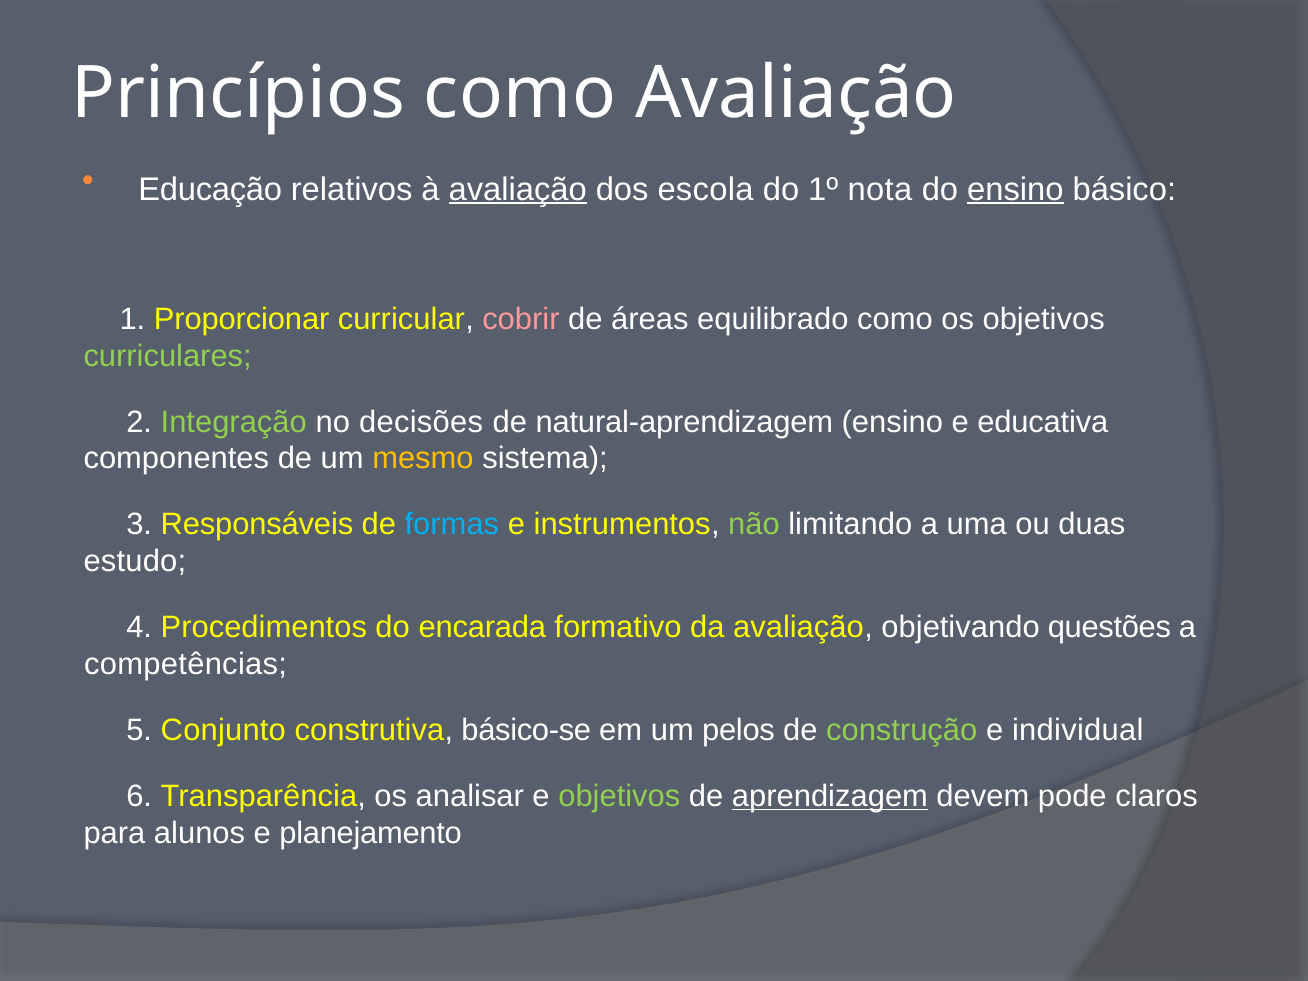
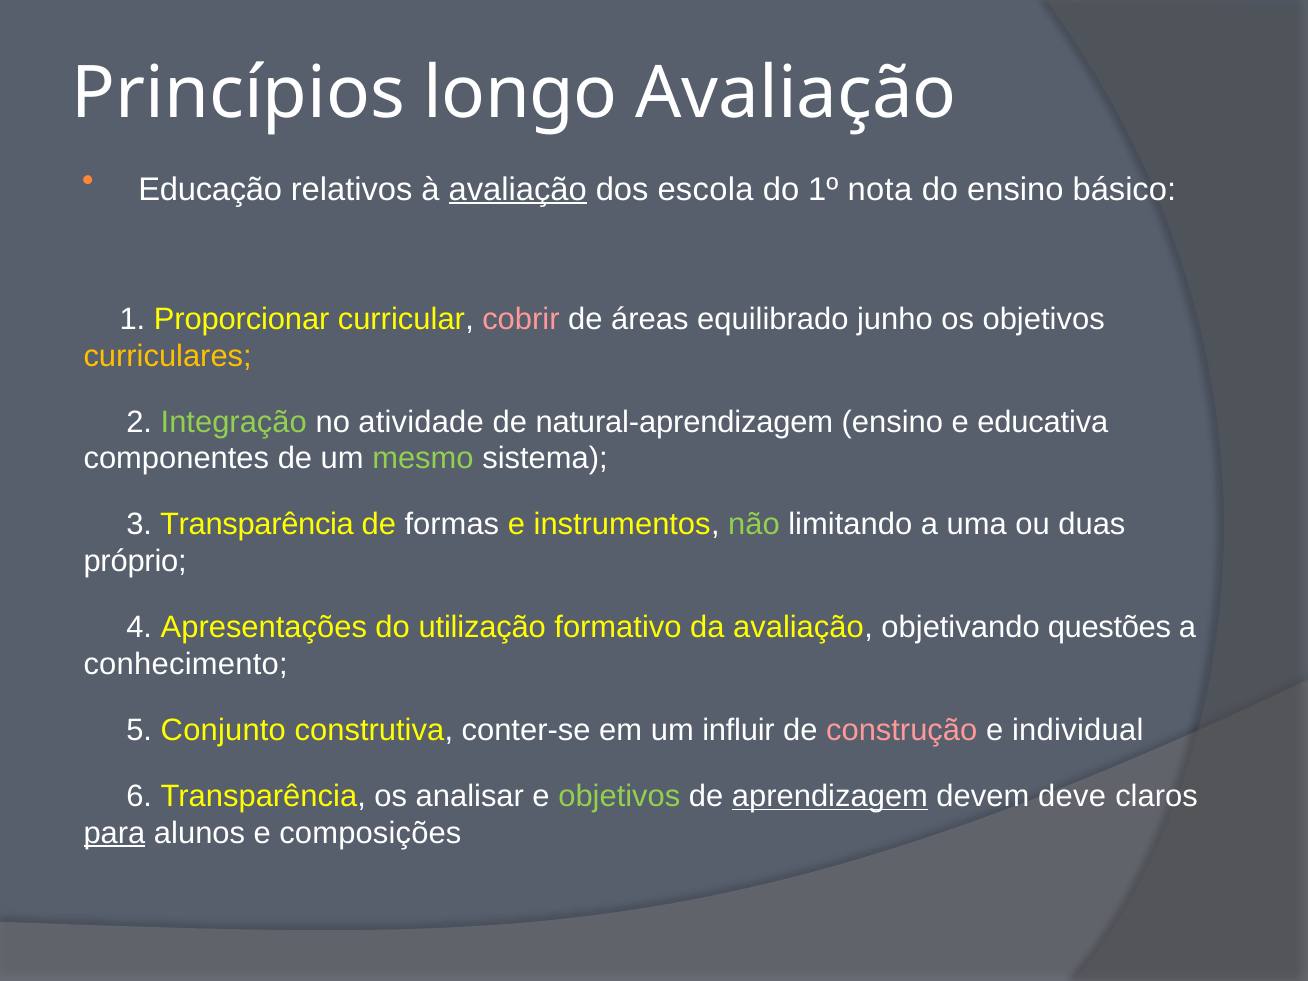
Princípios como: como -> longo (520, 93)
ensino underline: present -> none (1015, 189)
equilibrado como: como -> junho (895, 319)
curriculares colour: light green -> yellow (168, 356)
decisões: decisões -> atividade (421, 422)
mesmo colour: yellow -> light green (423, 459)
3 Responsáveis: Responsáveis -> Transparência (257, 525)
formas colour: light blue -> white (452, 525)
estudo: estudo -> próprio (135, 561)
Procedimentos: Procedimentos -> Apresentações (264, 627)
encarada: encarada -> utilização (482, 627)
competências: competências -> conhecimento (186, 664)
básico-se: básico-se -> conter-se (526, 730)
pelos: pelos -> influir (738, 730)
construção colour: light green -> pink (902, 730)
pode: pode -> deve (1072, 796)
para underline: none -> present (114, 833)
planejamento: planejamento -> composições (370, 833)
